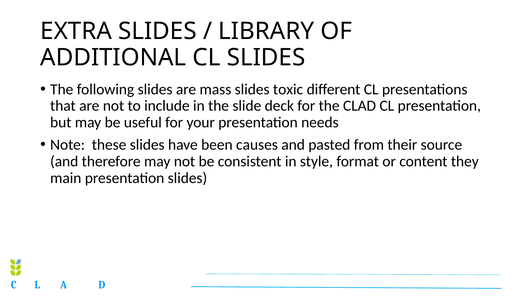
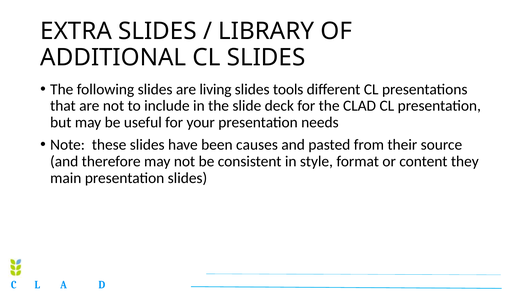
mass: mass -> living (215, 89)
toxic: toxic -> tools (288, 89)
